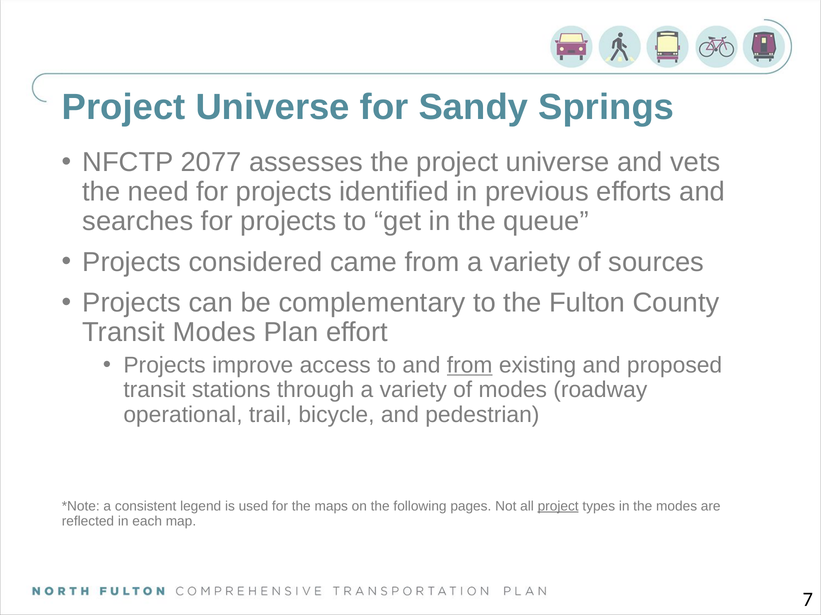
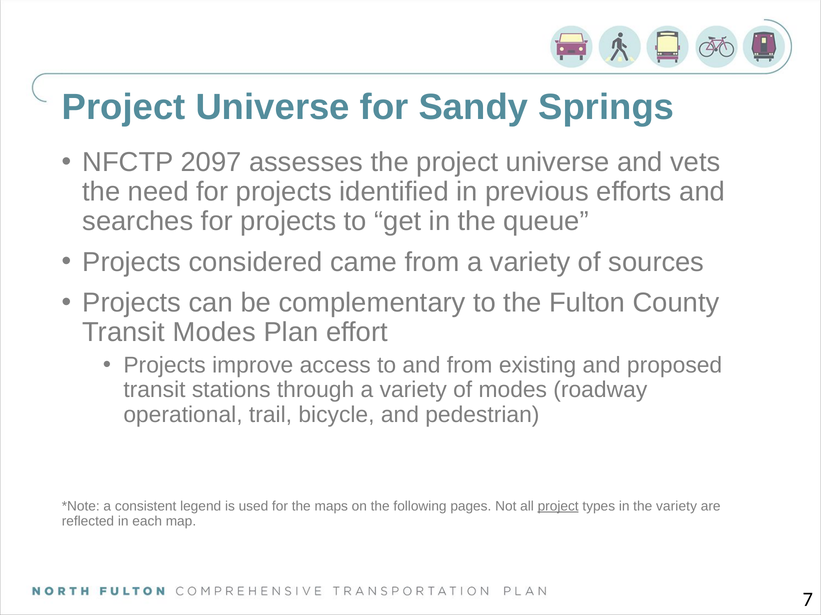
2077: 2077 -> 2097 (211, 162)
from underline: present -> none (470, 366)
the modes: modes -> variety (676, 507)
